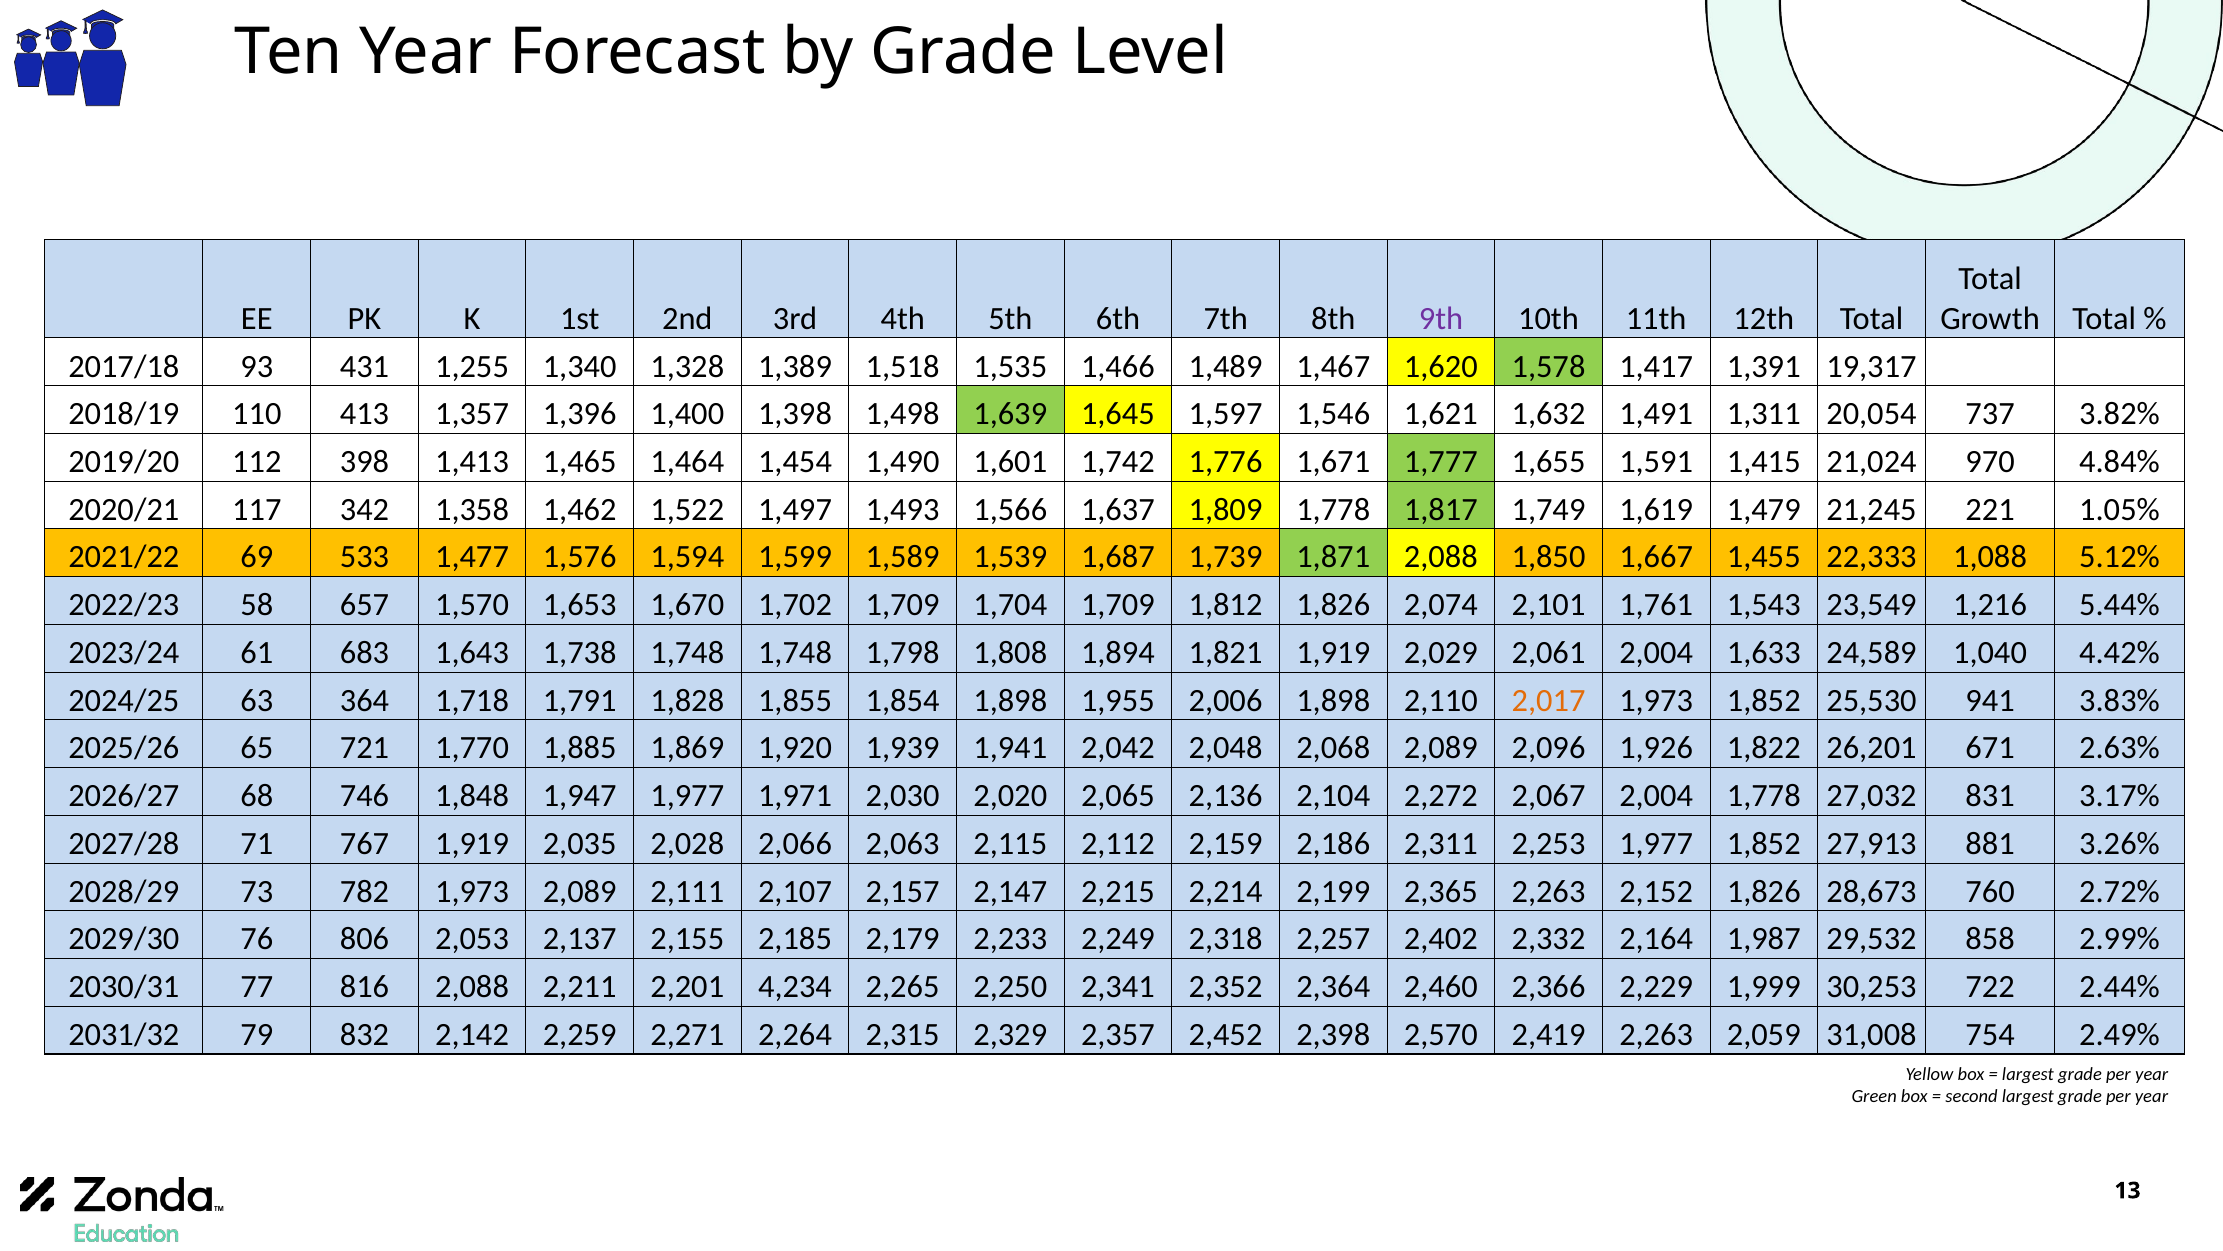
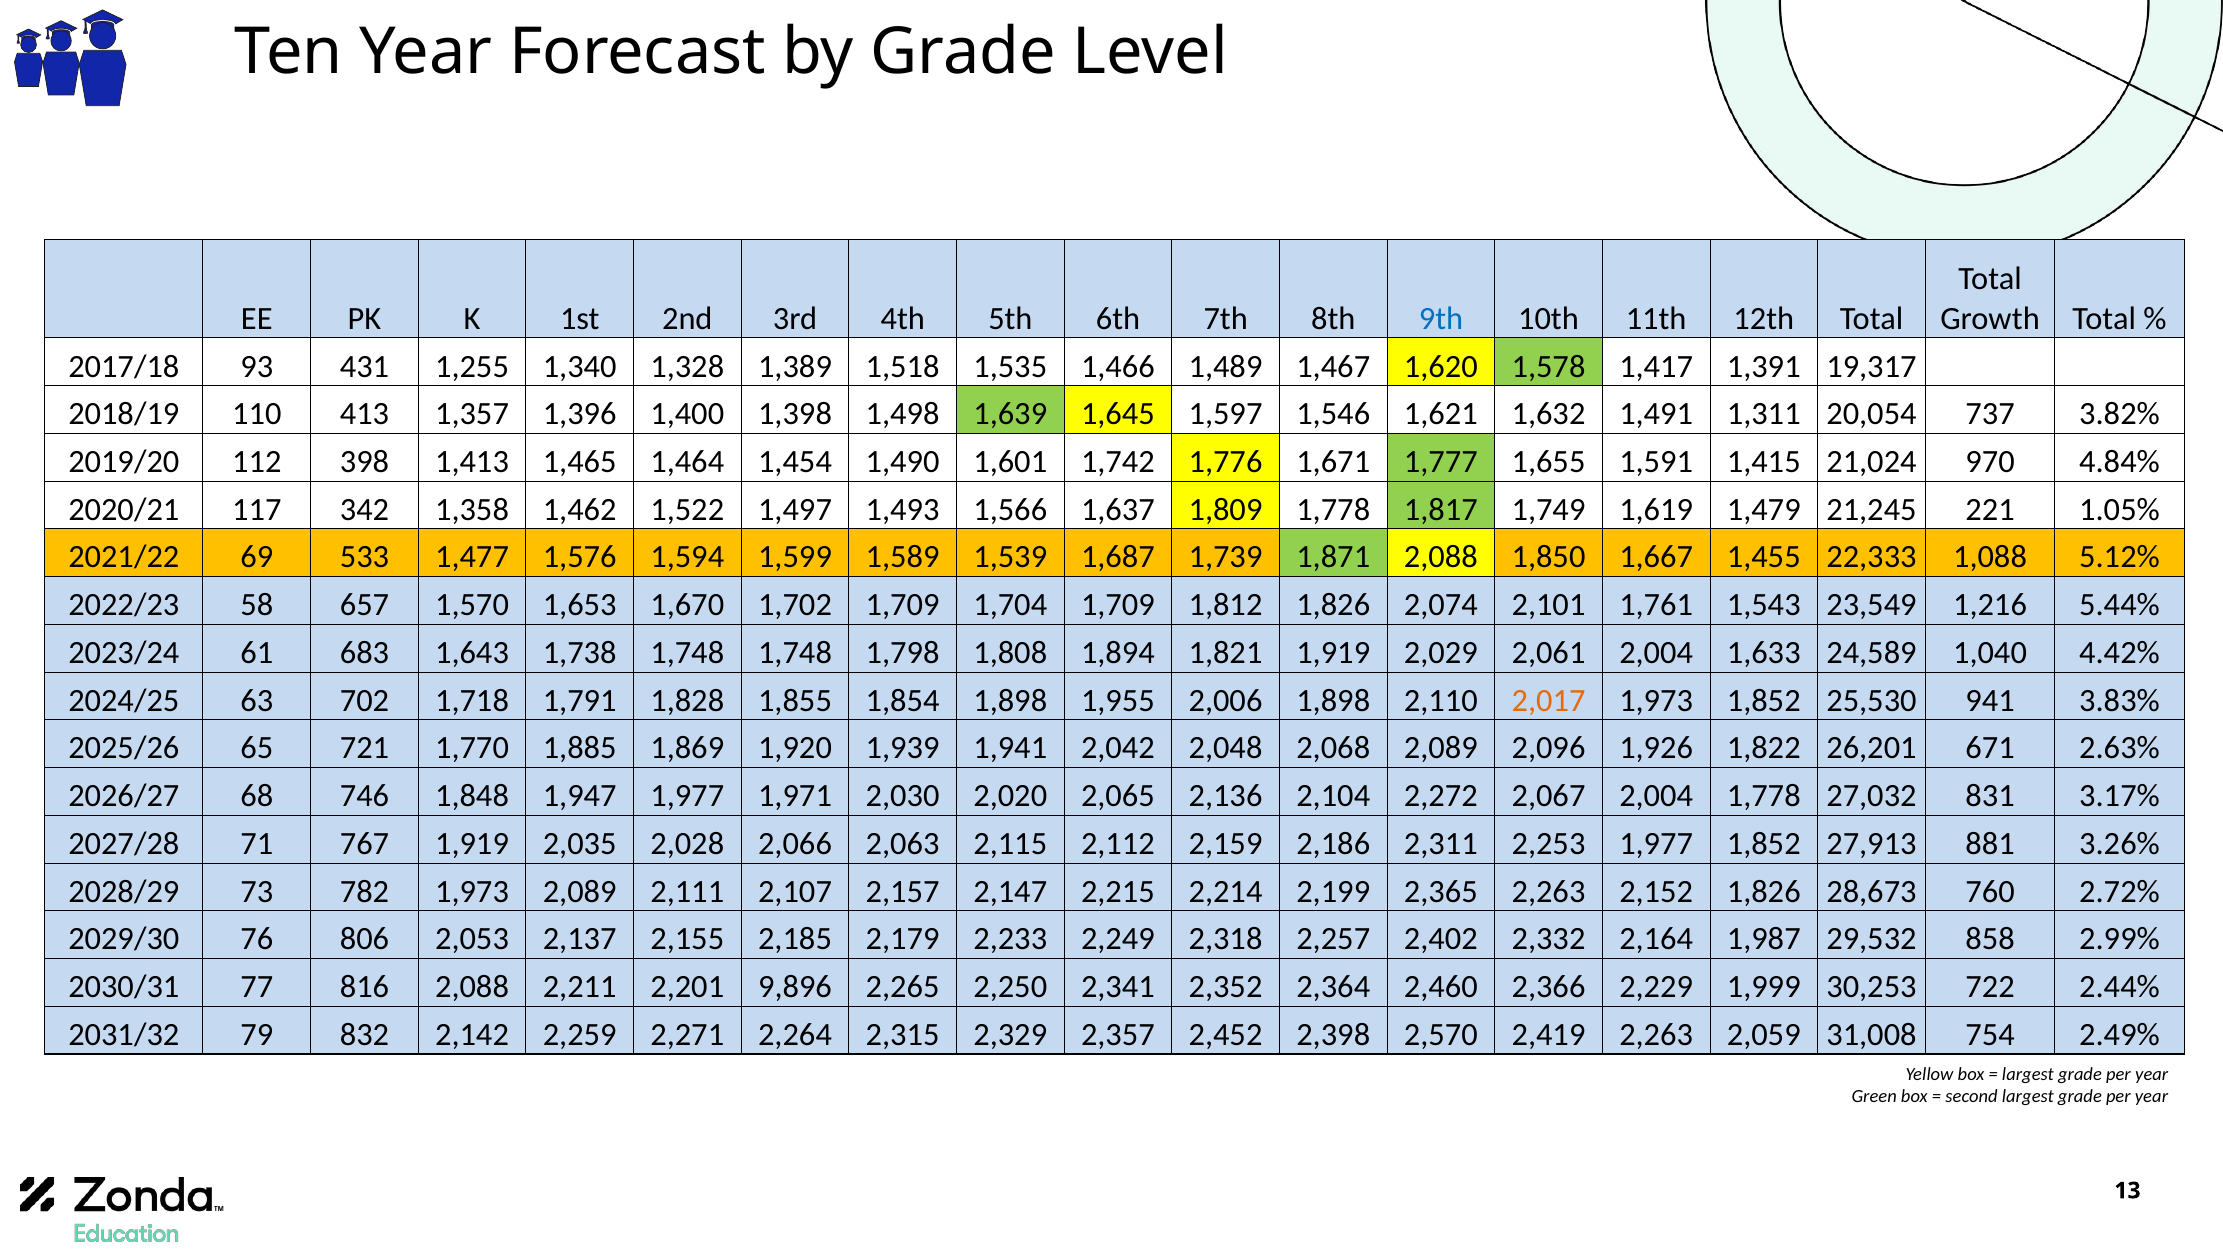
9th colour: purple -> blue (1441, 318)
364: 364 -> 702 (364, 700)
4,234: 4,234 -> 9,896 (795, 986)
